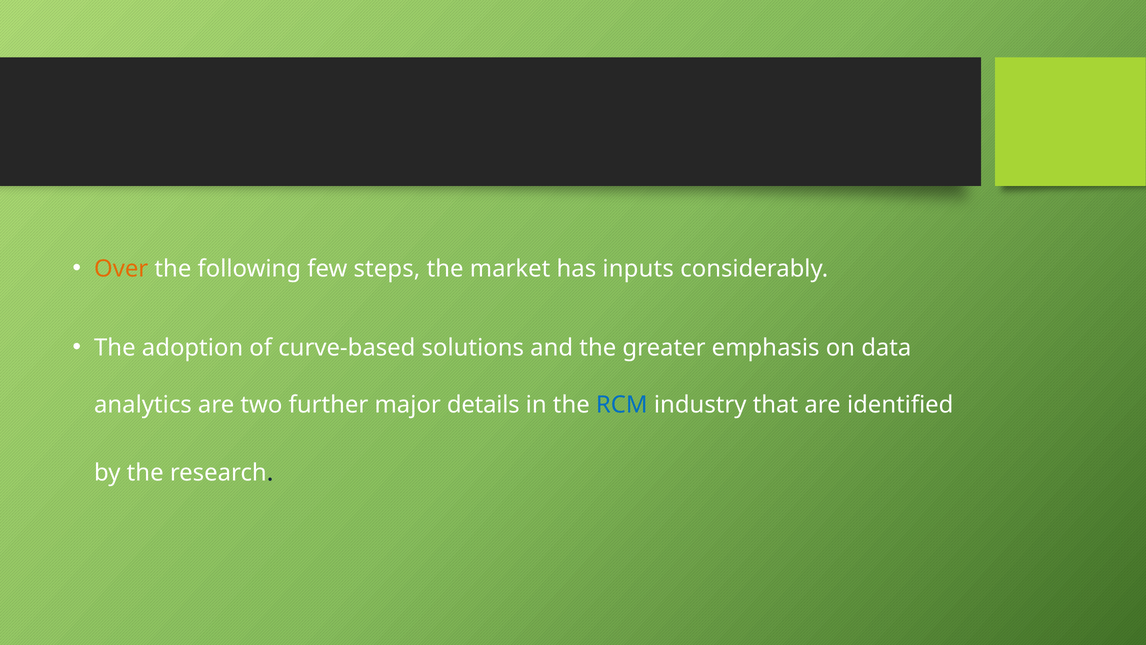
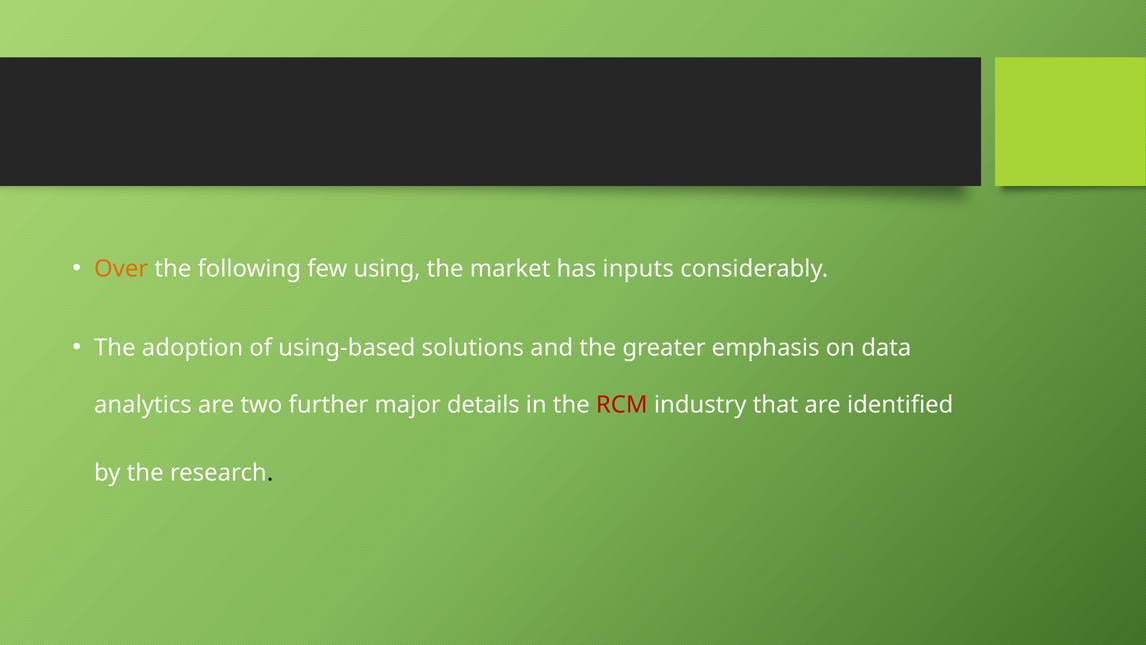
steps: steps -> using (387, 269)
curve-based: curve-based -> using-based (347, 347)
RCM colour: blue -> red (622, 405)
